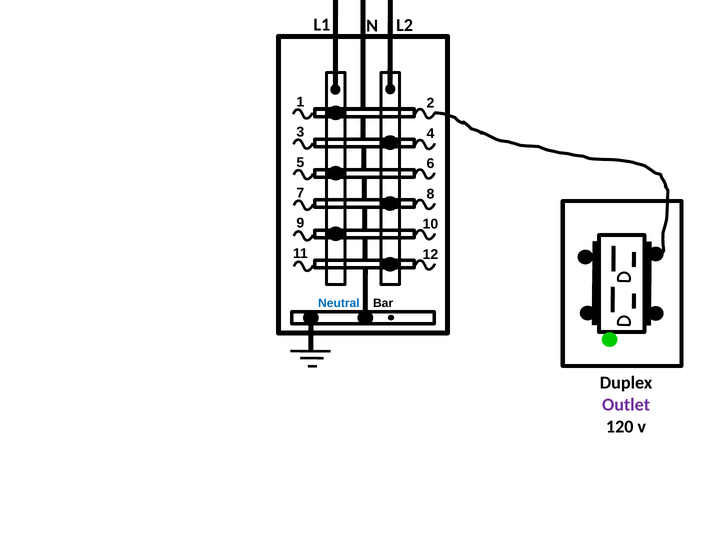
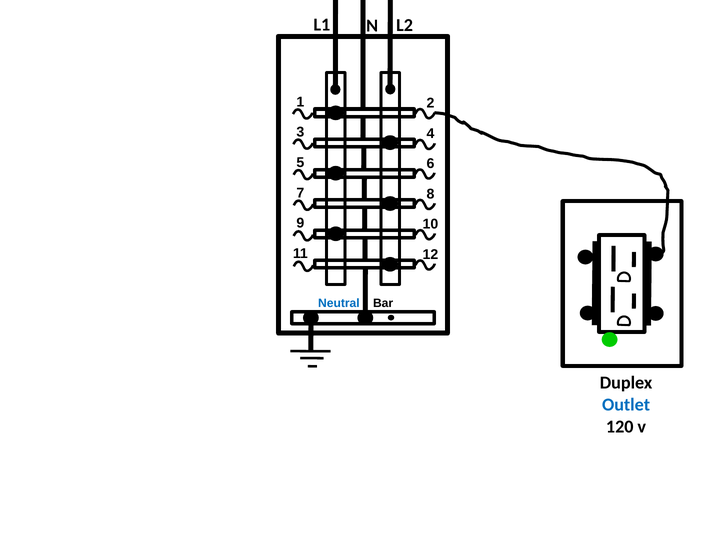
Outlet colour: purple -> blue (626, 404)
